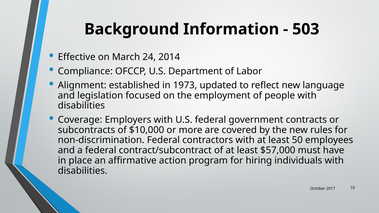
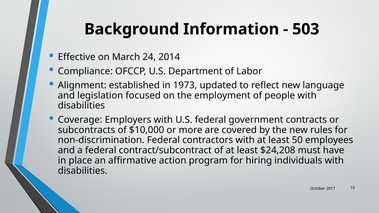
$57,000: $57,000 -> $24,208 (278, 150)
